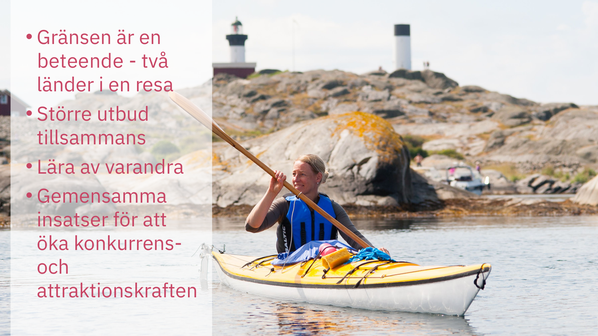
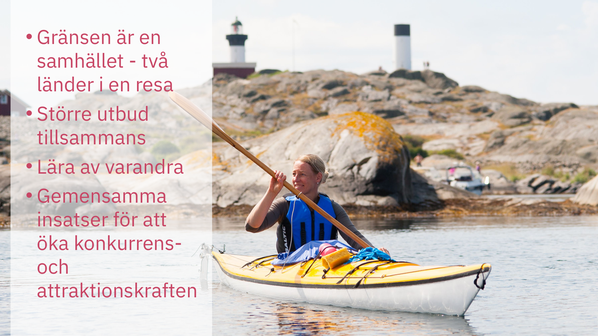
beteende: beteende -> samhället (81, 61)
